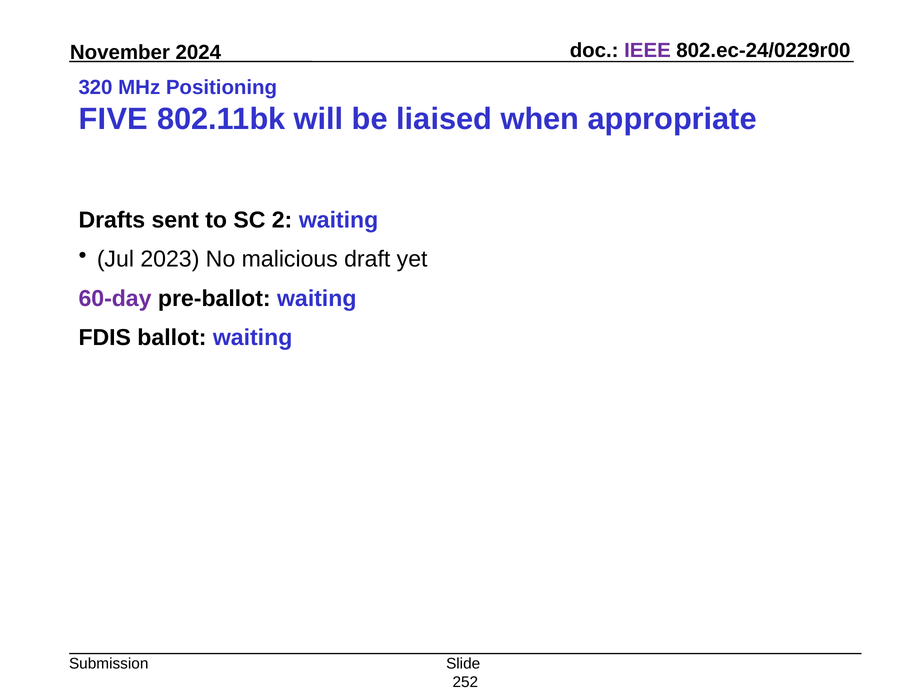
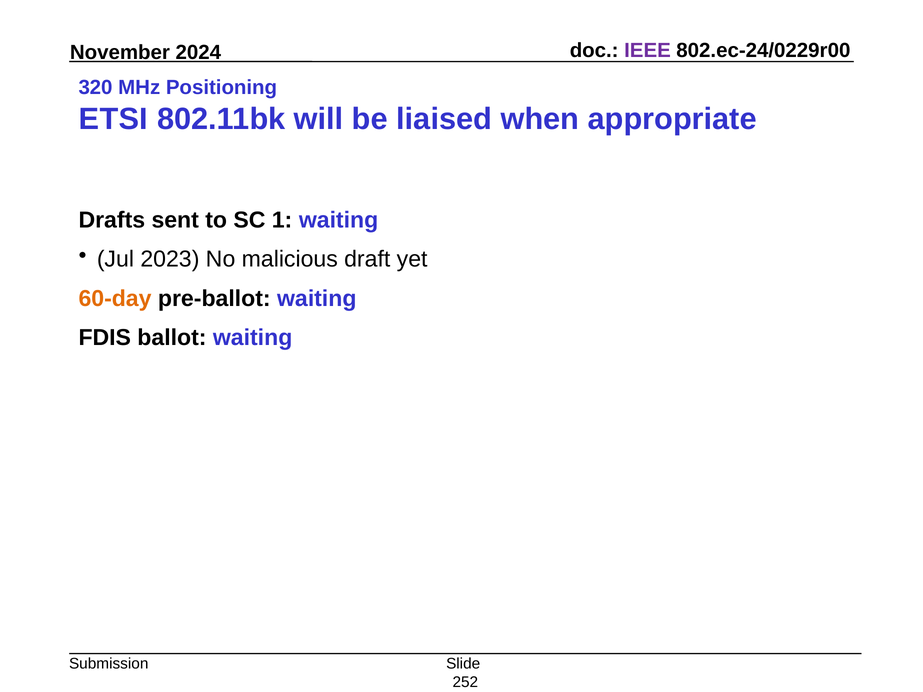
FIVE: FIVE -> ETSI (113, 119)
2: 2 -> 1 (282, 220)
60-day colour: purple -> orange (115, 299)
